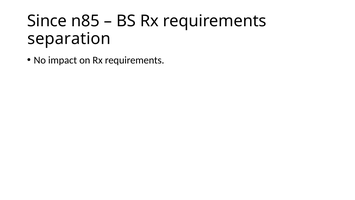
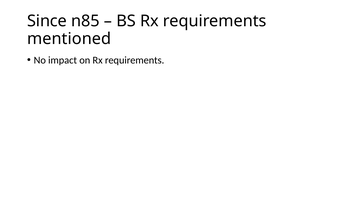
separation: separation -> mentioned (69, 39)
